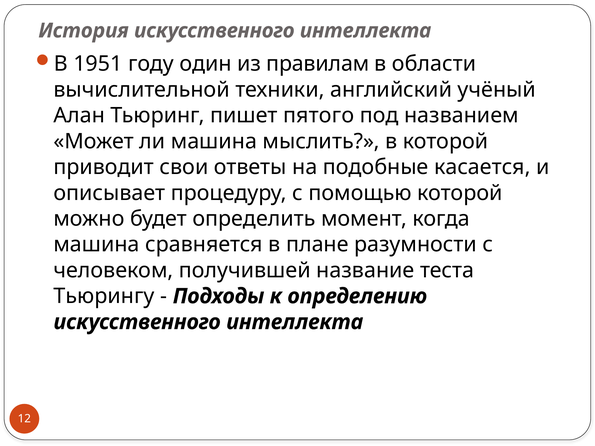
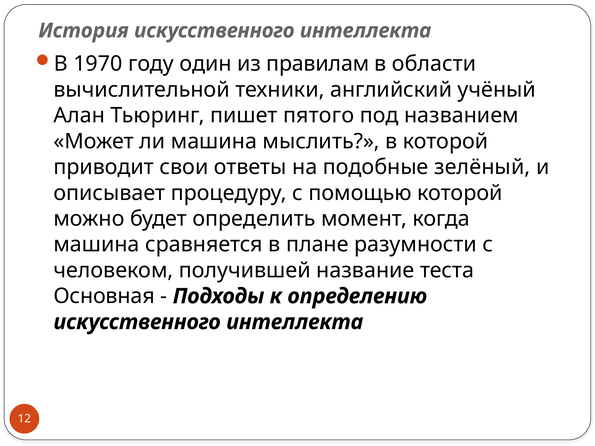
1951: 1951 -> 1970 (98, 64)
касается: касается -> зелёный (482, 167)
Тьюрингу: Тьюрингу -> Основная (104, 296)
